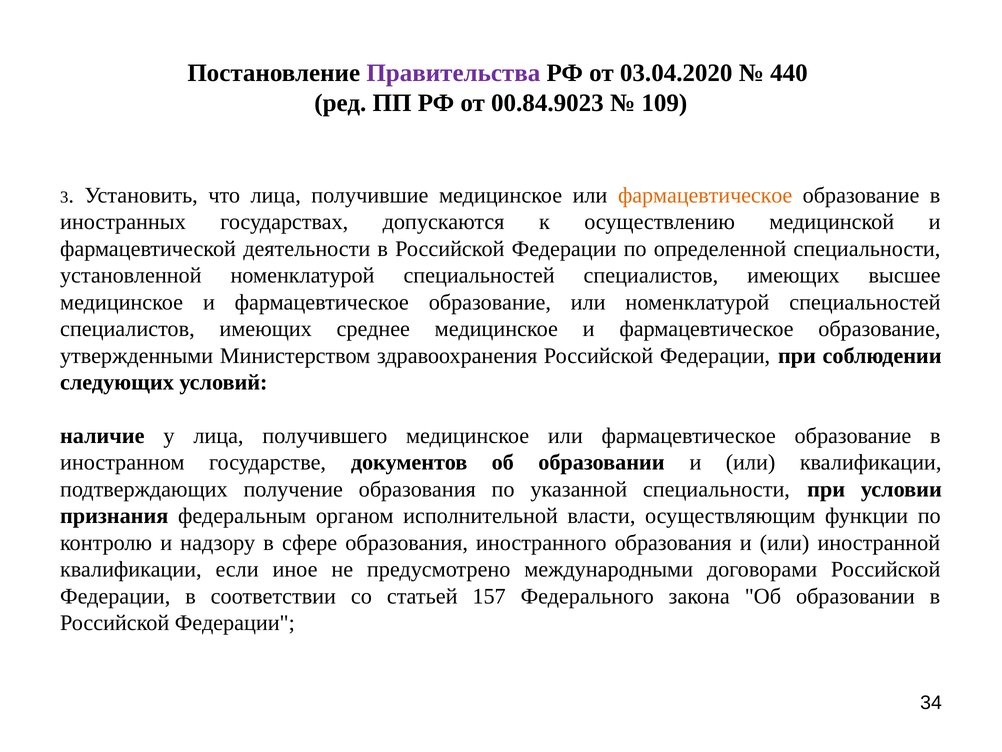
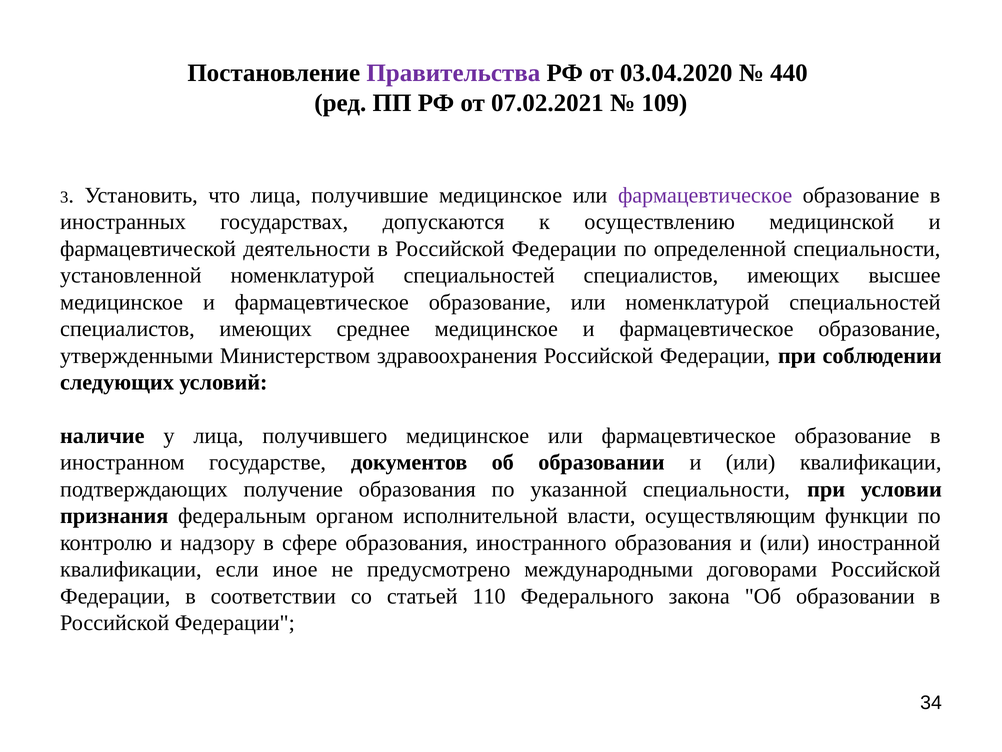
00.84.9023: 00.84.9023 -> 07.02.2021 (547, 103)
фармацевтическое colour: orange -> purple (705, 195)
157: 157 -> 110 (489, 596)
